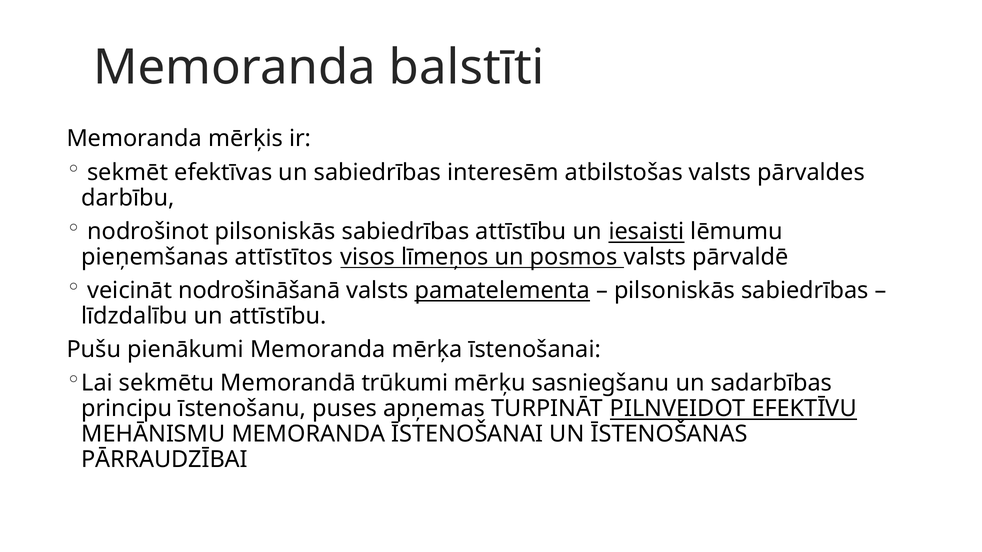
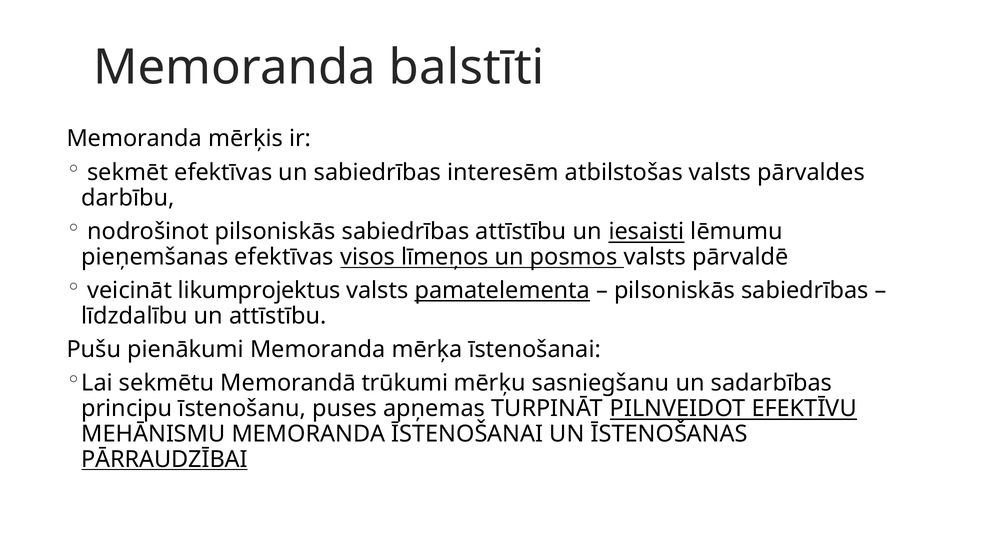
pieņemšanas attīstītos: attīstītos -> efektīvas (284, 257)
nodrošināšanā: nodrošināšanā -> likumprojektus (259, 291)
PĀRRAUDZĪBAI underline: none -> present (164, 460)
